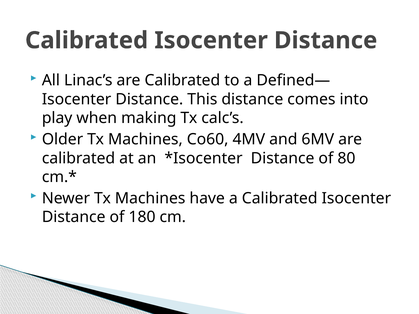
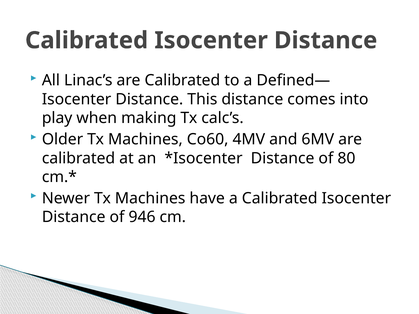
180: 180 -> 946 (142, 217)
